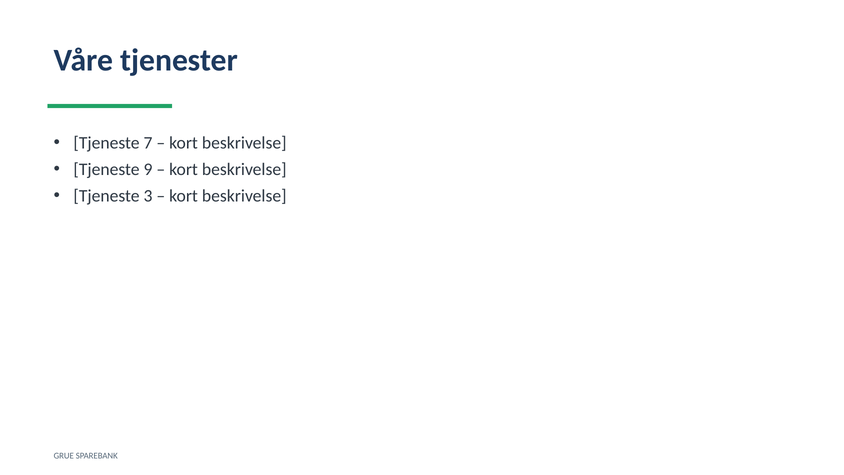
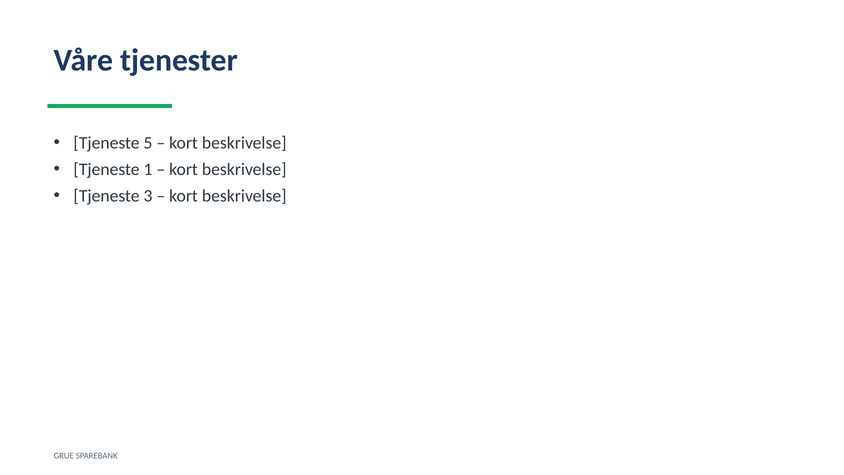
7: 7 -> 5 (148, 143)
9: 9 -> 1 (148, 169)
